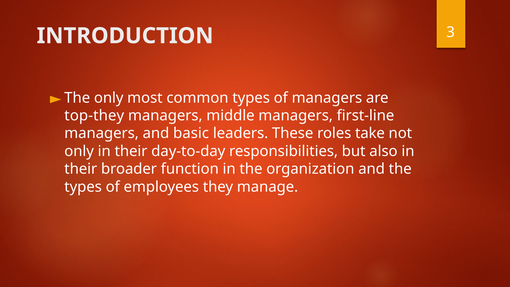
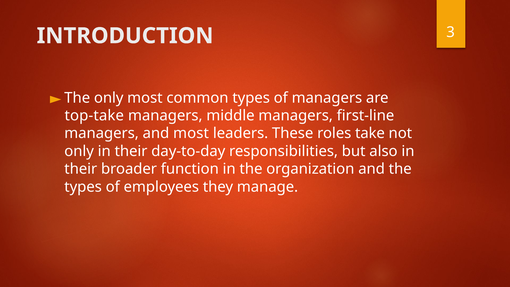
top-they: top-they -> top-take (94, 116)
and basic: basic -> most (191, 133)
